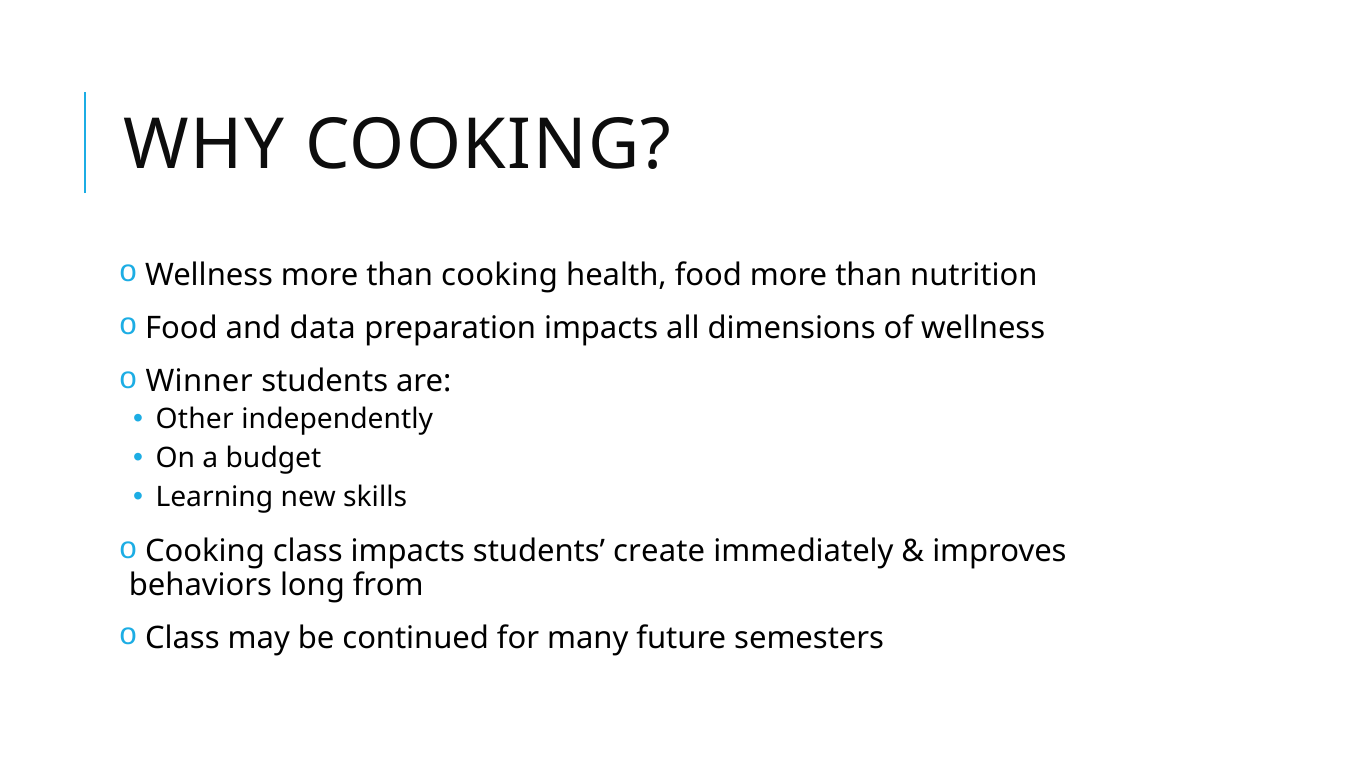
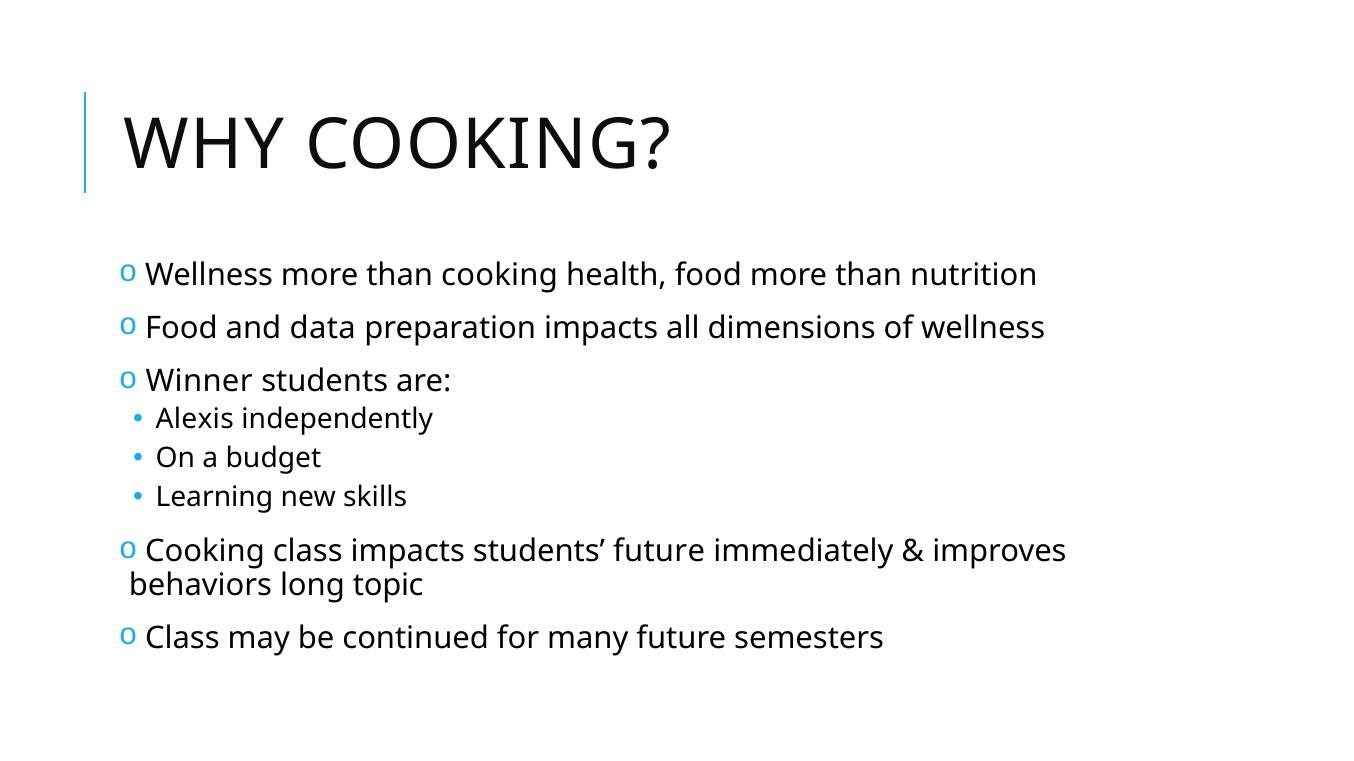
Other: Other -> Alexis (195, 420)
students create: create -> future (659, 552)
from: from -> topic (388, 586)
